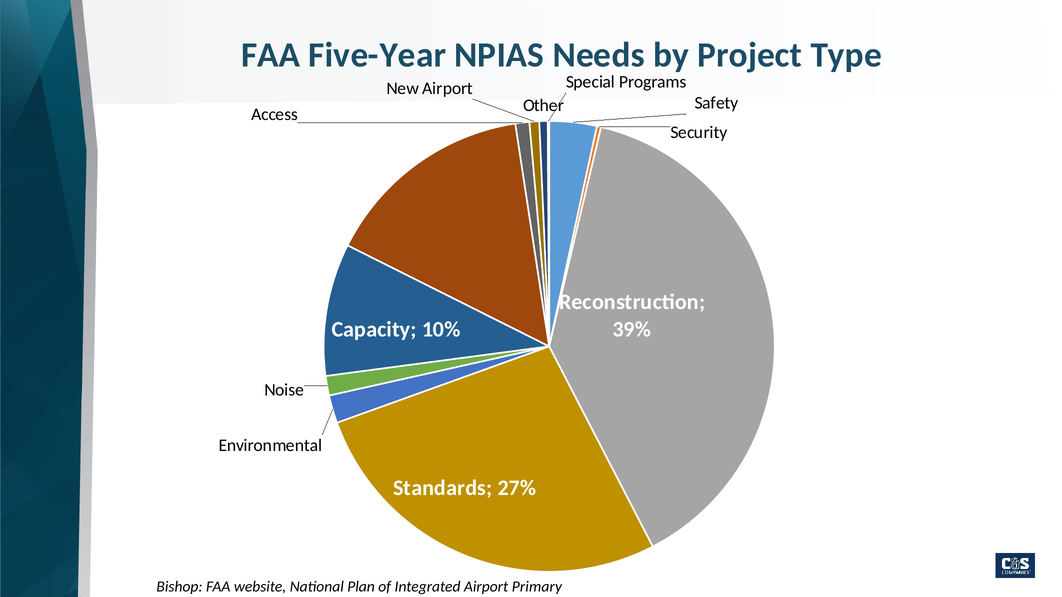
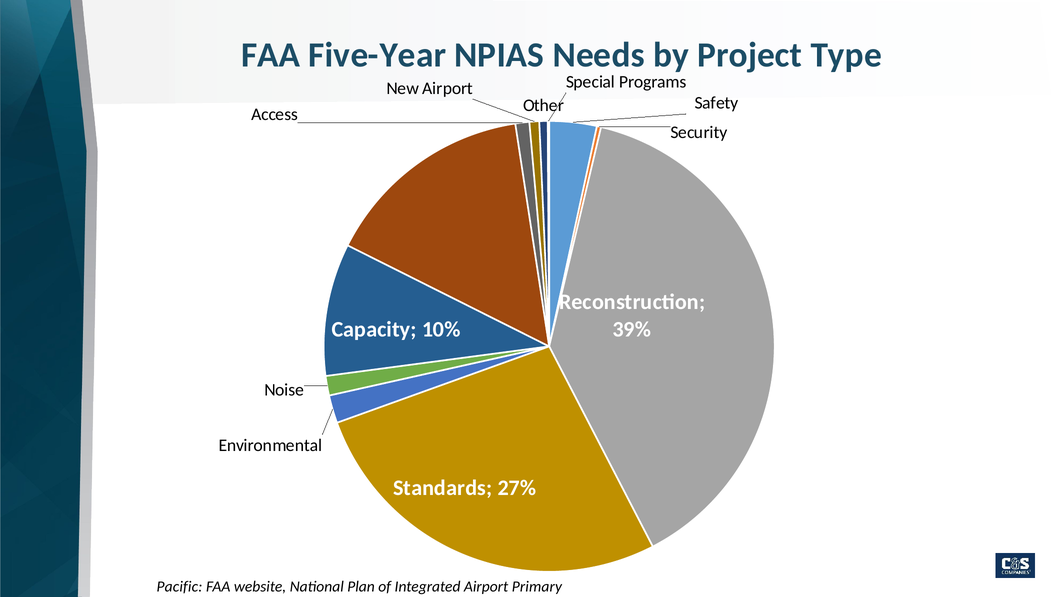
Bishop: Bishop -> Pacific (179, 587)
